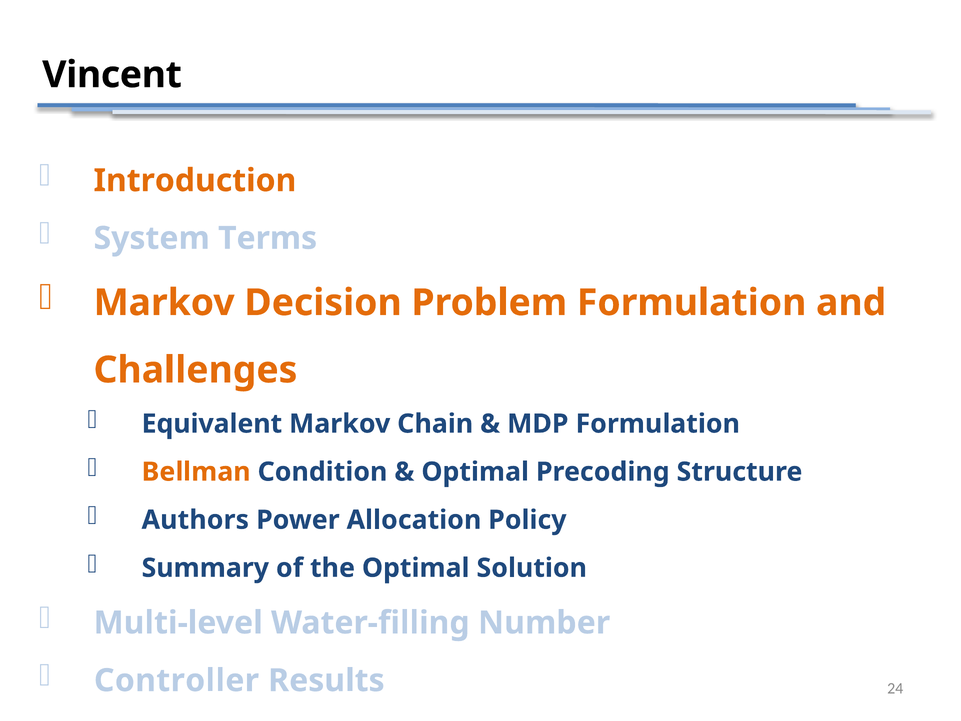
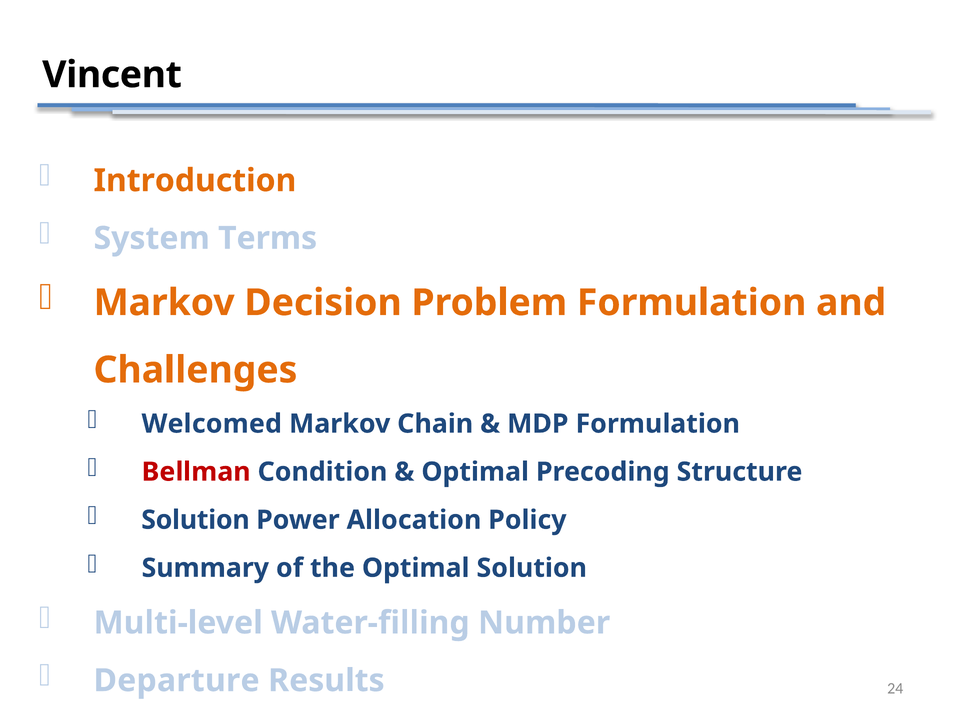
Equivalent: Equivalent -> Welcomed (212, 424)
Bellman colour: orange -> red (196, 472)
Authors: Authors -> Solution (195, 520)
Controller: Controller -> Departure (177, 680)
